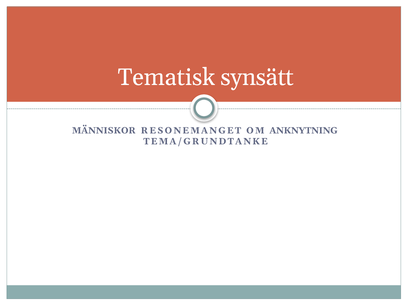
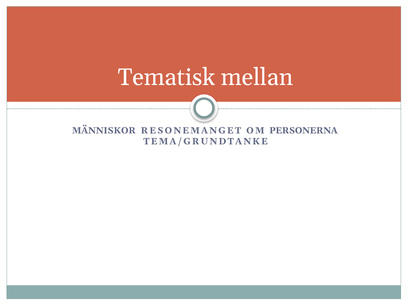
synsätt: synsätt -> mellan (257, 77)
ANKNYTNING: ANKNYTNING -> PERSONERNA (304, 130)
